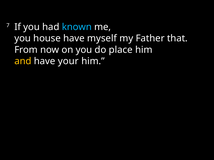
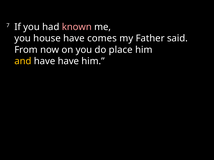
known colour: light blue -> pink (77, 27)
myself: myself -> comes (102, 38)
that: that -> said (177, 38)
have your: your -> have (68, 61)
